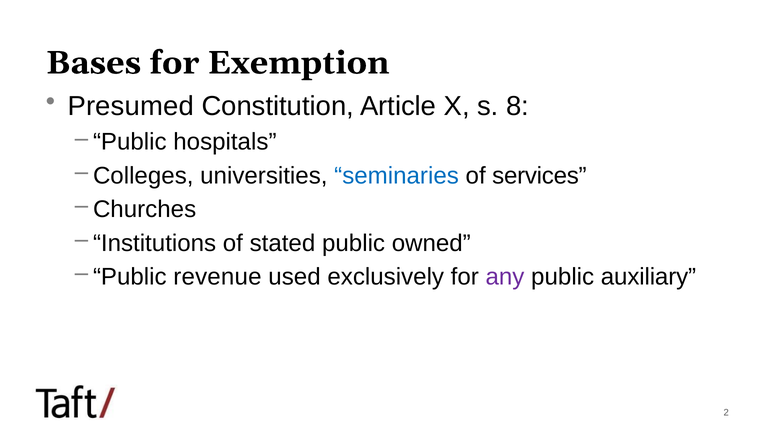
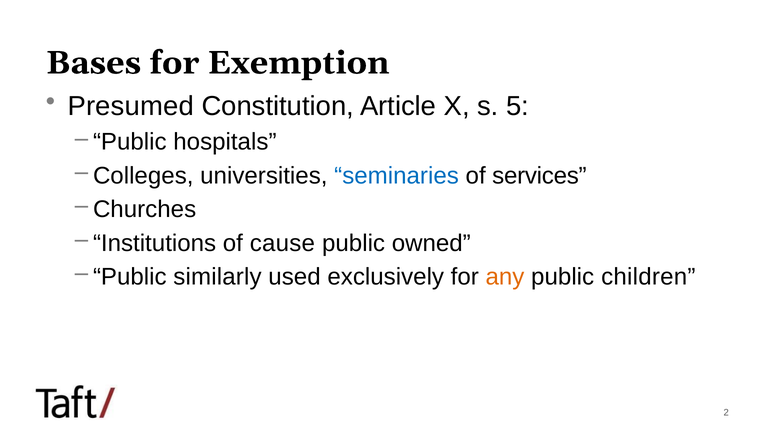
8: 8 -> 5 (518, 107)
stated: stated -> cause (282, 243)
revenue: revenue -> similarly (217, 277)
any colour: purple -> orange (505, 277)
auxiliary: auxiliary -> children (648, 277)
